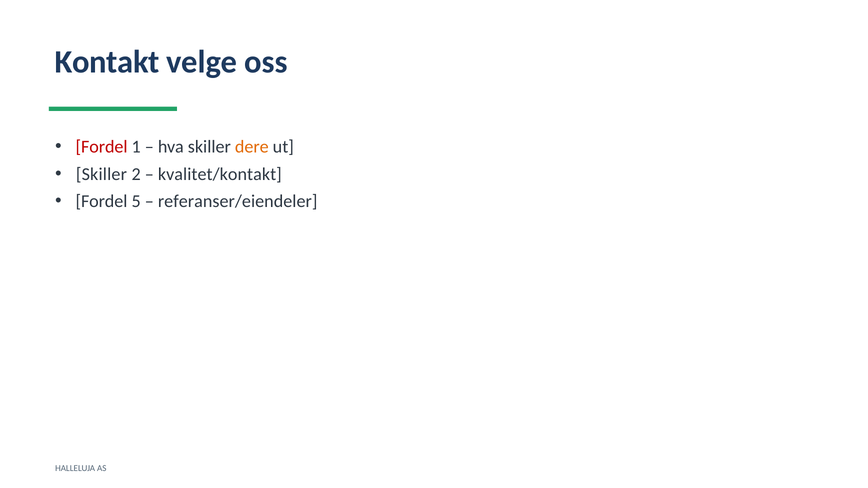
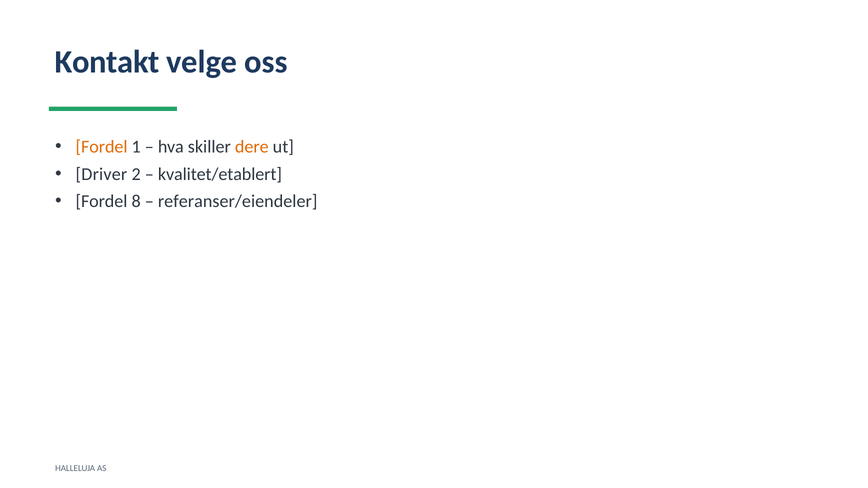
Fordel colour: red -> orange (102, 147)
Skiller: Skiller -> Driver (101, 174)
kvalitet/kontakt: kvalitet/kontakt -> kvalitet/etablert (220, 174)
5: 5 -> 8 (136, 201)
